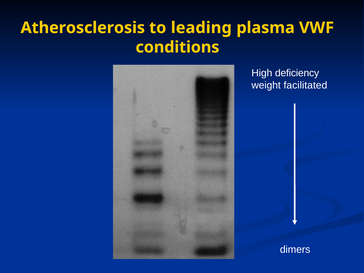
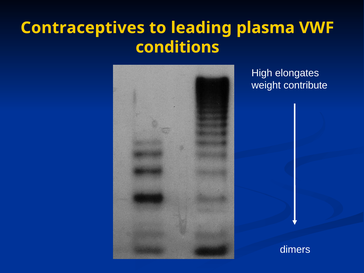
Atherosclerosis: Atherosclerosis -> Contraceptives (83, 28)
deficiency: deficiency -> elongates (297, 73)
facilitated: facilitated -> contribute (305, 85)
